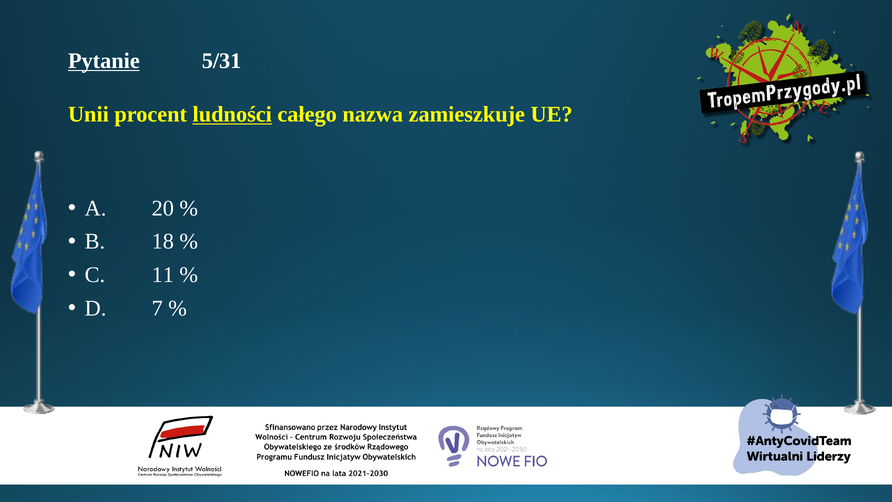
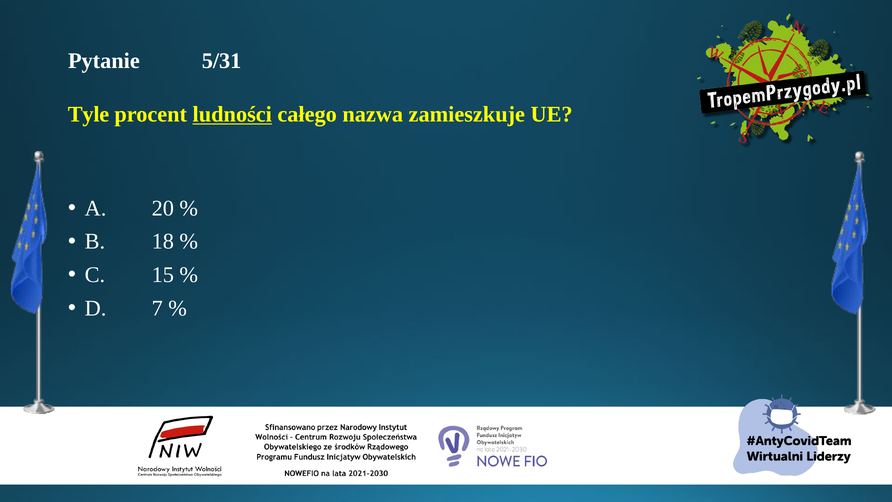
Pytanie underline: present -> none (104, 61)
Unii: Unii -> Tyle (89, 114)
11: 11 -> 15 (163, 275)
